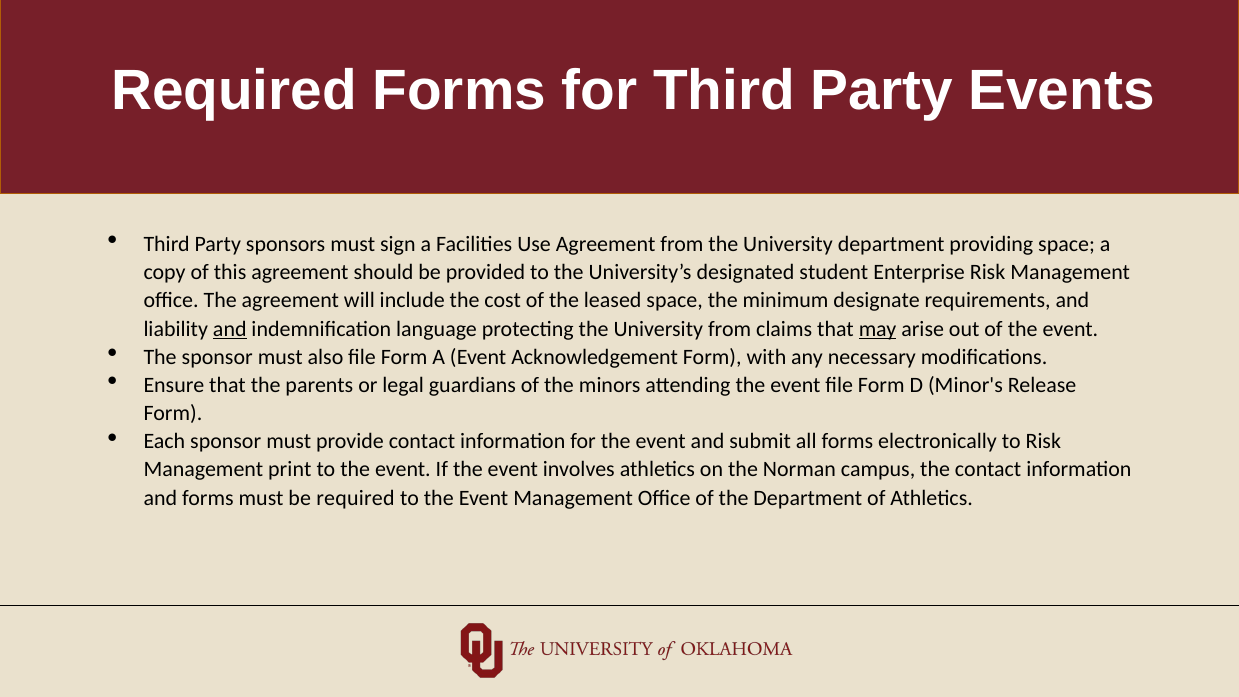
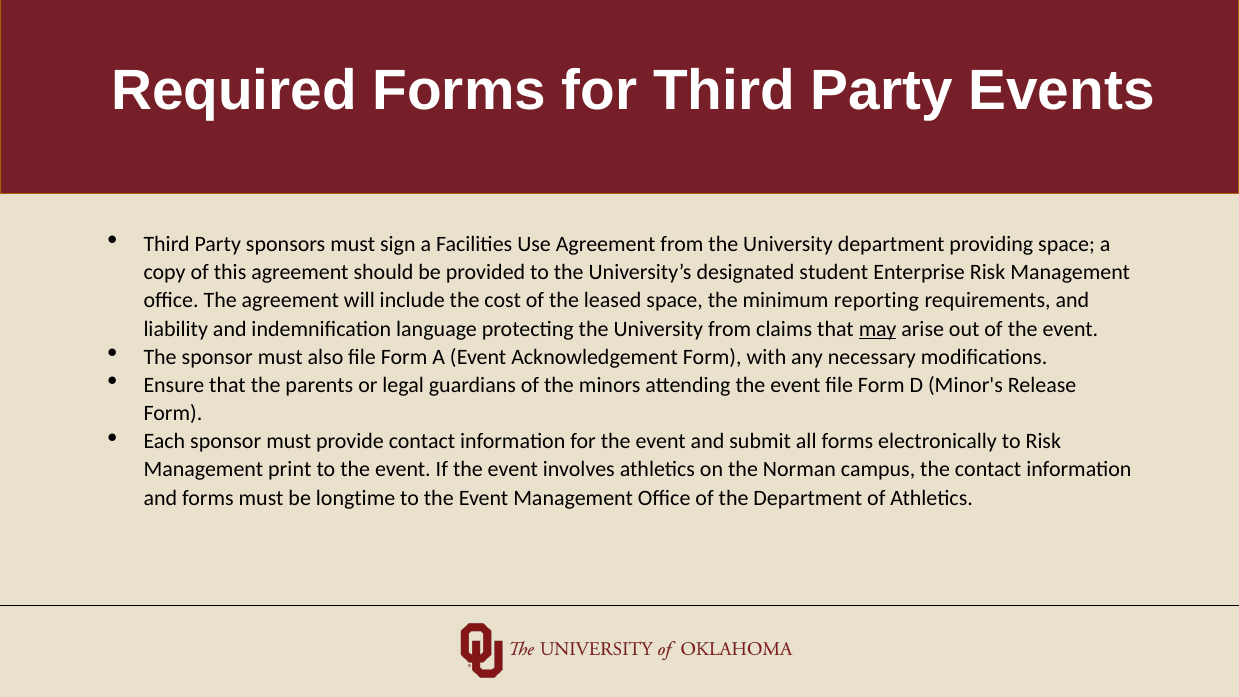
designate: designate -> reporting (876, 301)
and underline: present -> none (230, 329)
be required: required -> longtime (356, 498)
